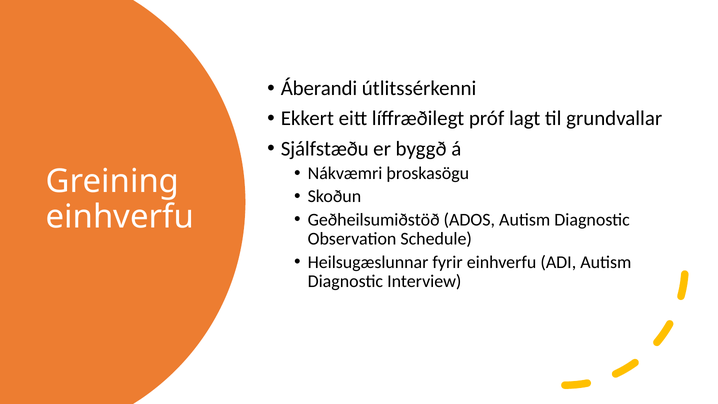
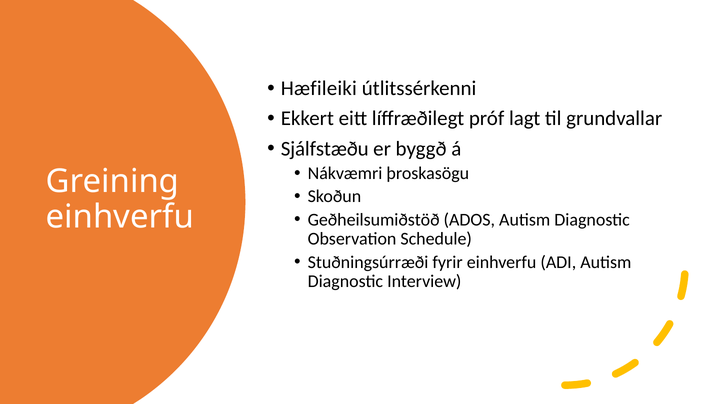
Áberandi: Áberandi -> Hæfileiki (319, 88)
Heilsugæslunnar: Heilsugæslunnar -> Stuðningsúrræði (368, 262)
